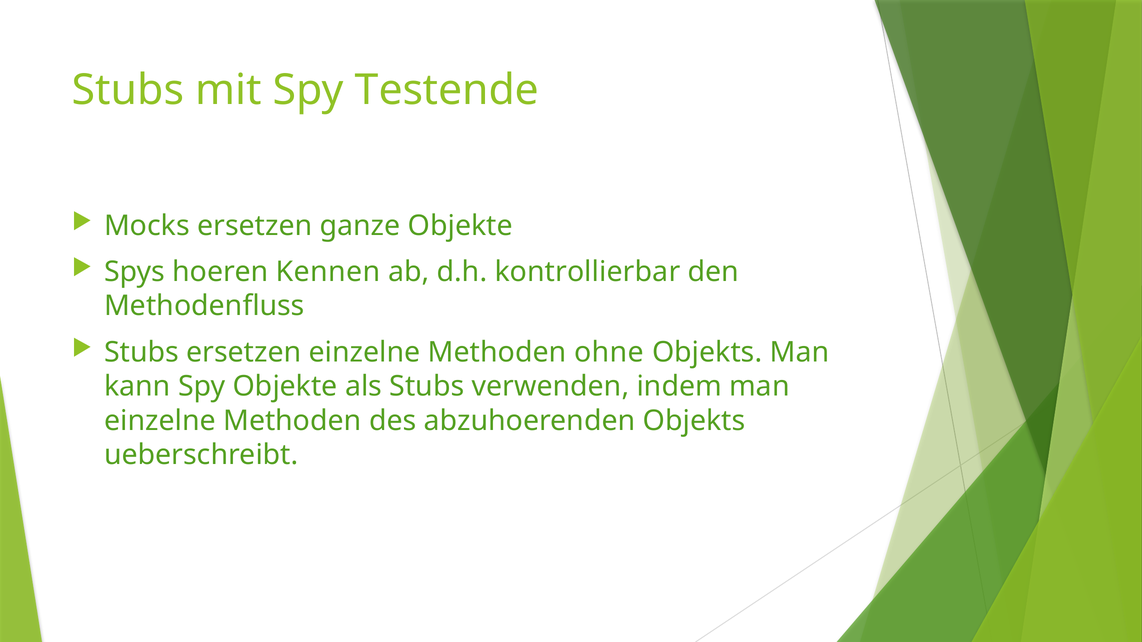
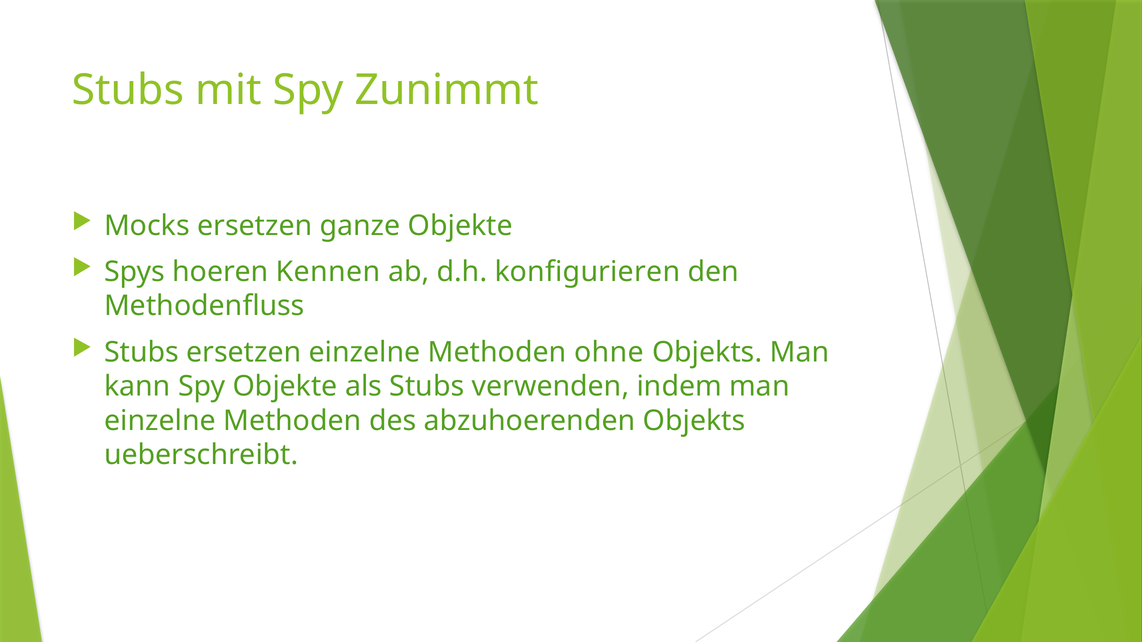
Testende: Testende -> Zunimmt (447, 90)
kontrollierbar: kontrollierbar -> konfigurieren (587, 272)
